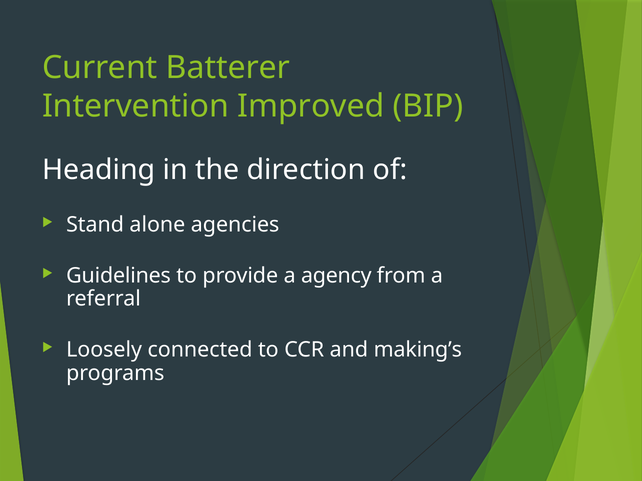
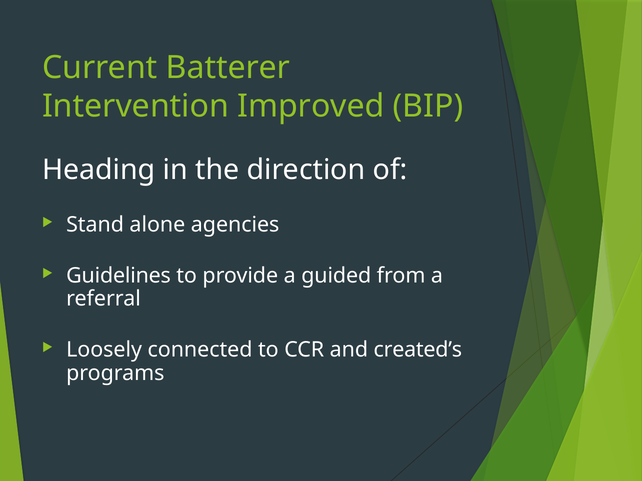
agency: agency -> guided (336, 276)
making’s: making’s -> created’s (418, 350)
